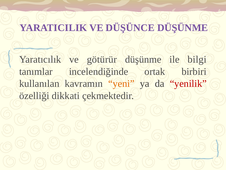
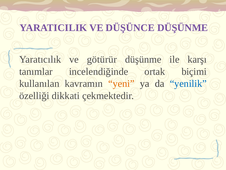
bilgi: bilgi -> karşı (197, 59)
birbiri: birbiri -> biçimi (194, 71)
yenilik colour: red -> blue (188, 83)
